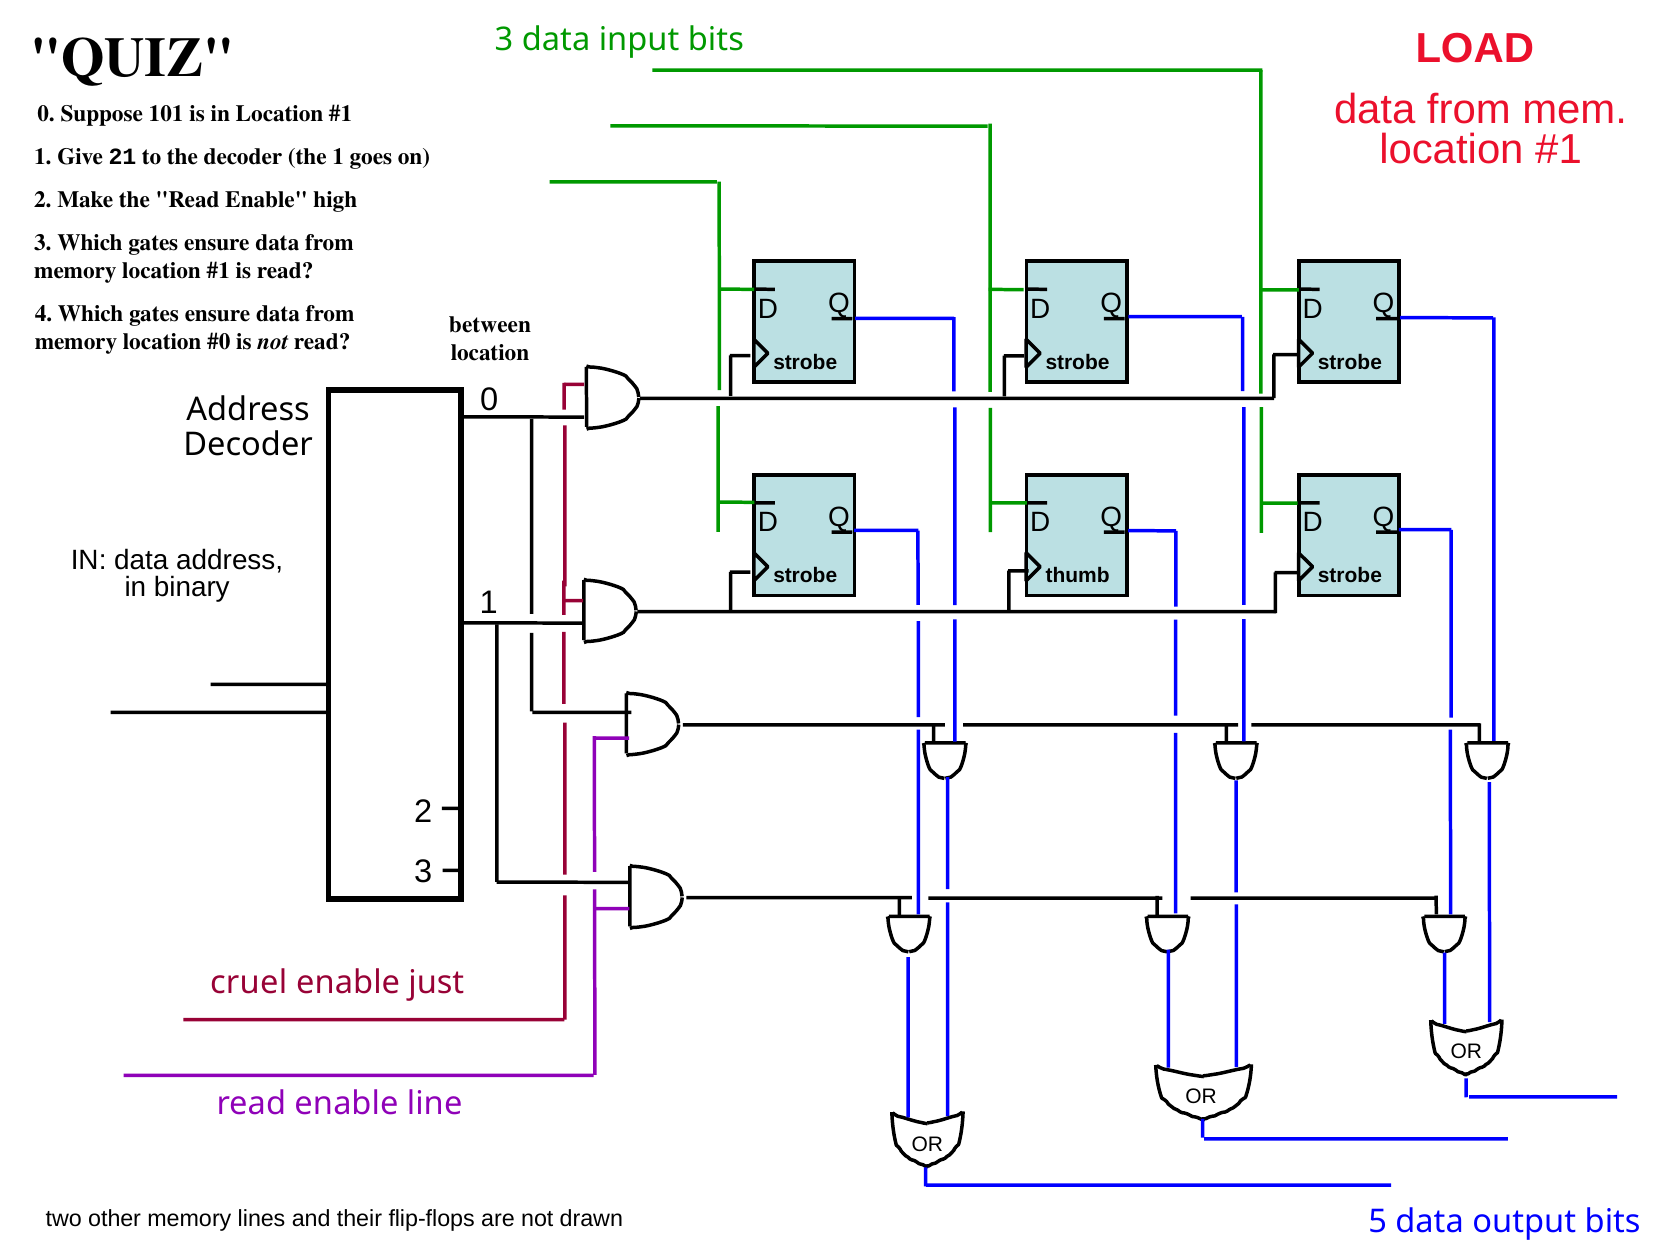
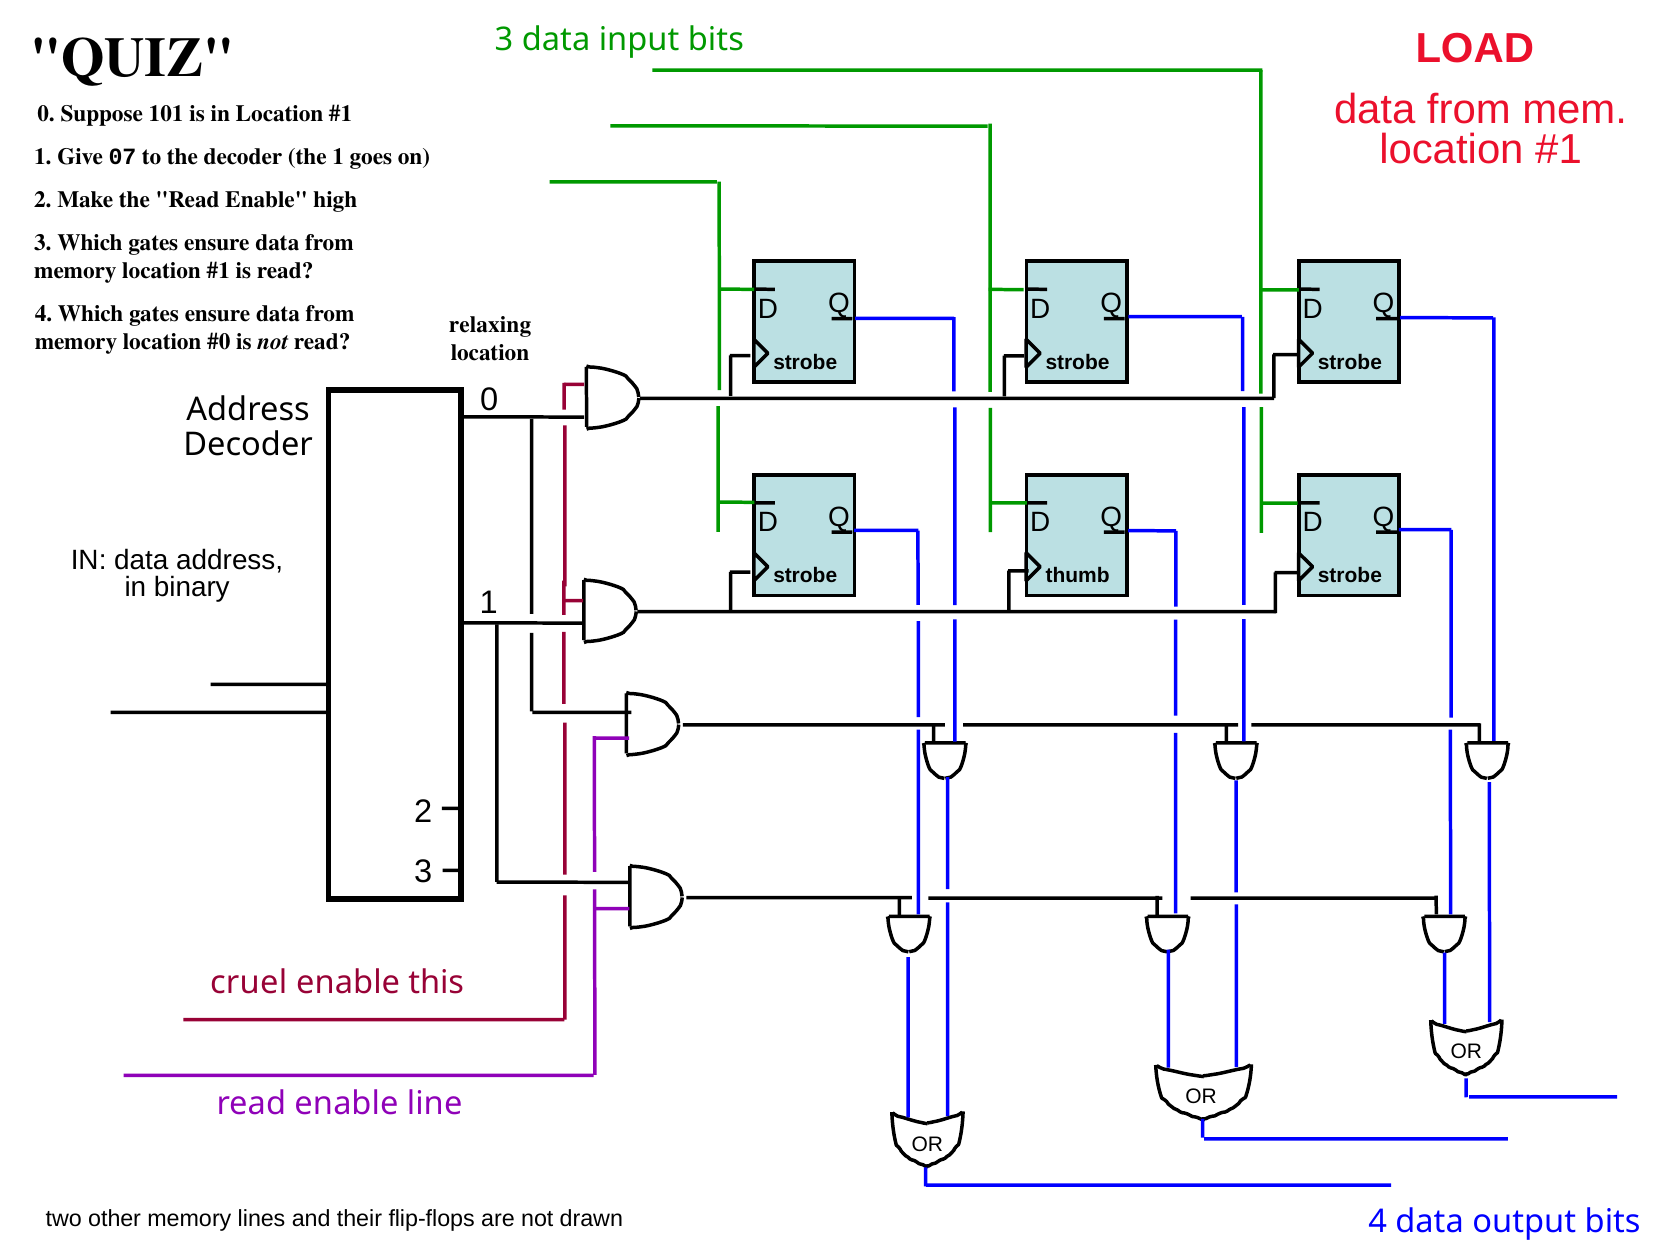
21: 21 -> 07 (122, 157)
between: between -> relaxing (490, 325)
just: just -> this (436, 983)
drawn 5: 5 -> 4 (1378, 1222)
